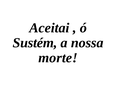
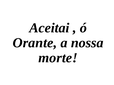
Sustém: Sustém -> Orante (35, 43)
